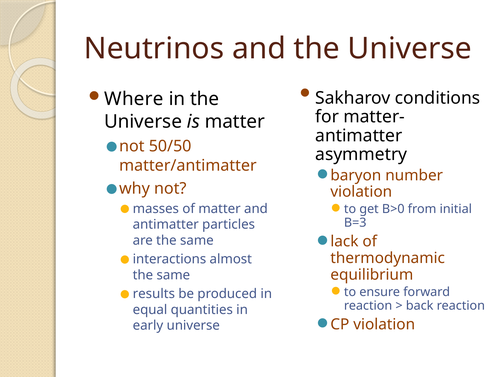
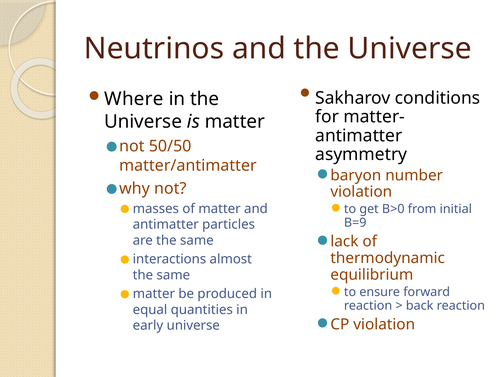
B=3: B=3 -> B=9 (355, 223)
results: results -> matter (154, 294)
